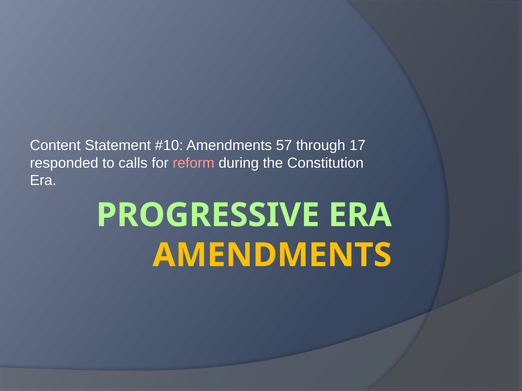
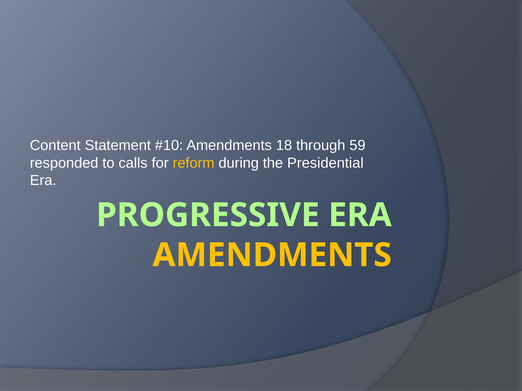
57: 57 -> 18 (284, 146)
17: 17 -> 59 (357, 146)
reform colour: pink -> yellow (194, 163)
Constitution: Constitution -> Presidential (325, 163)
